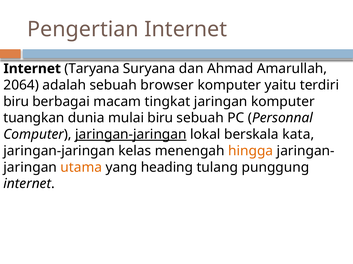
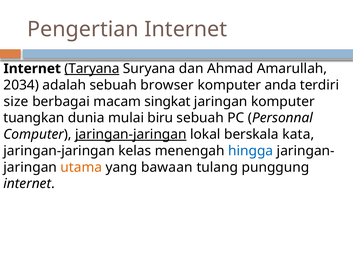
Taryana underline: none -> present (92, 69)
2064: 2064 -> 2034 (21, 85)
yaitu: yaitu -> anda (281, 85)
biru: biru -> size (16, 102)
tingkat: tingkat -> singkat (168, 102)
hingga colour: orange -> blue (251, 151)
heading: heading -> bawaan (167, 168)
